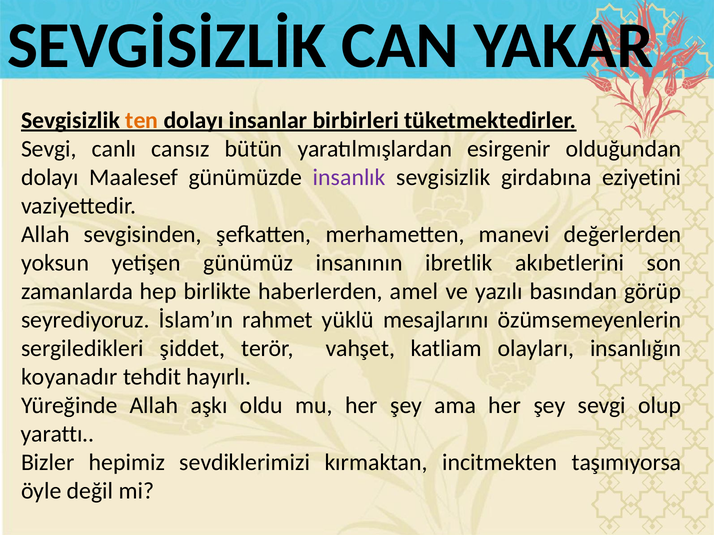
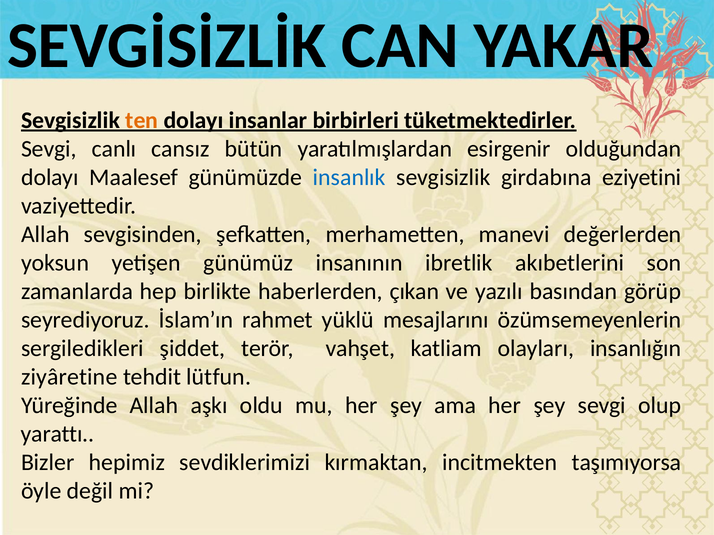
insanlık colour: purple -> blue (349, 177)
amel: amel -> çıkan (414, 292)
koyanadır: koyanadır -> ziyâretine (69, 377)
hayırlı: hayırlı -> lütfun (219, 377)
